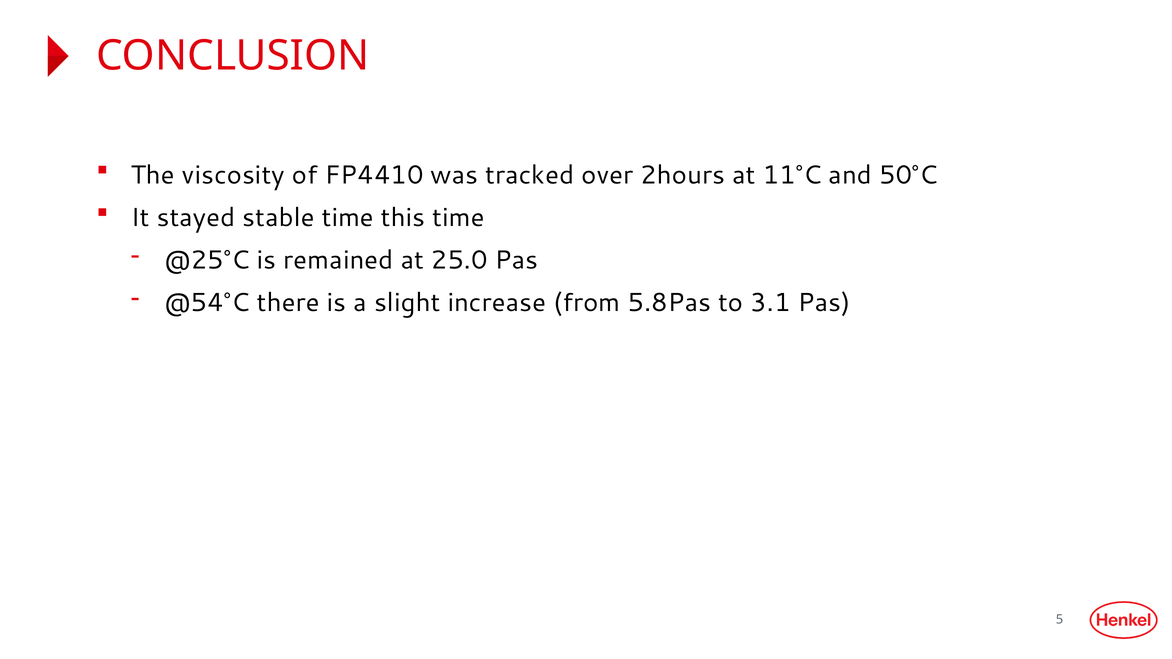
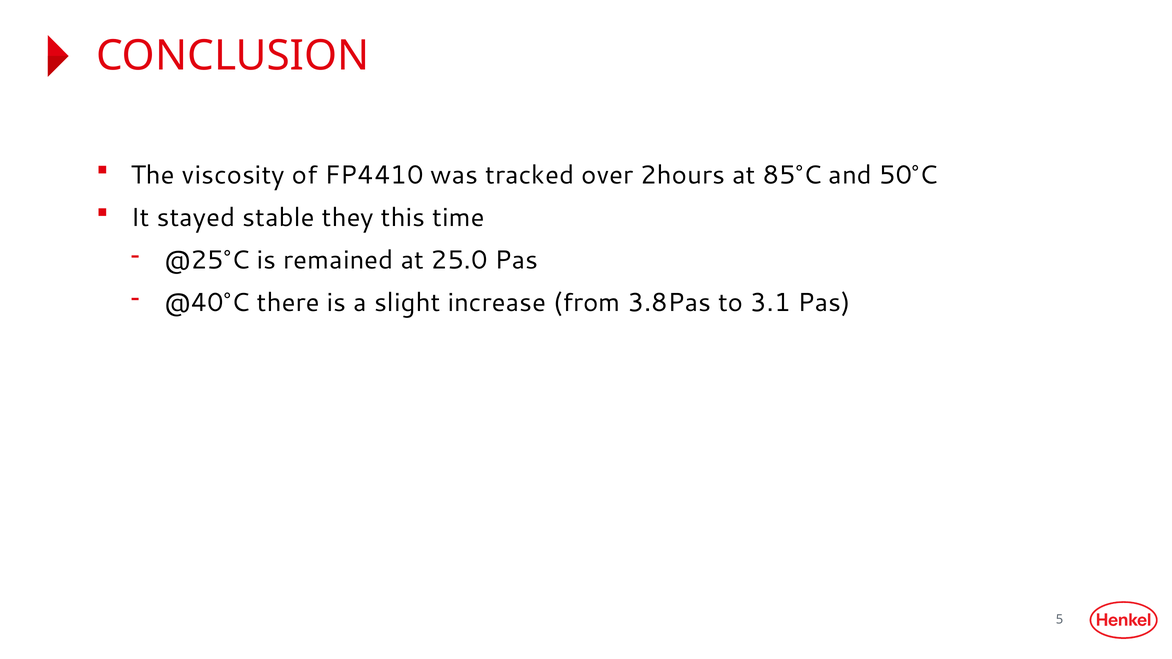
11°C: 11°C -> 85°C (792, 175)
stable time: time -> they (348, 218)
@54°C: @54°C -> @40°C (207, 303)
5.8Pas: 5.8Pas -> 3.8Pas (669, 303)
